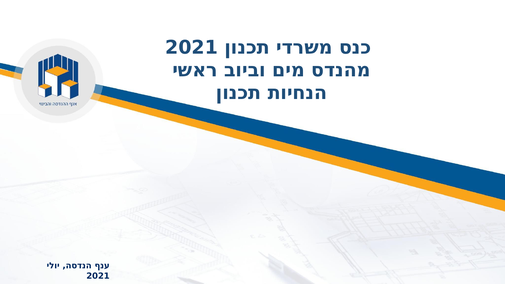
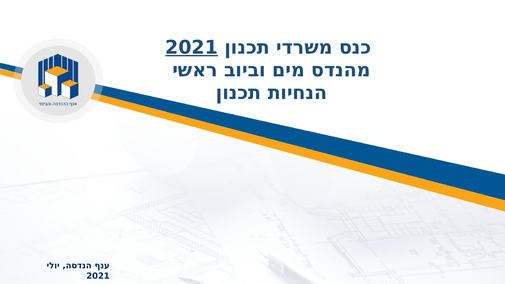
2021 underline: none -> present (192, 47)
